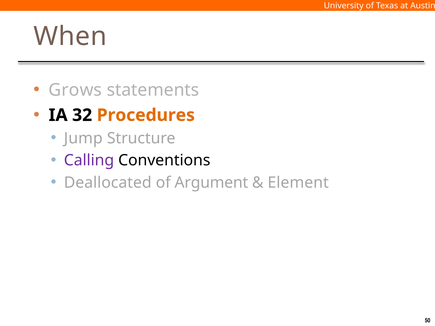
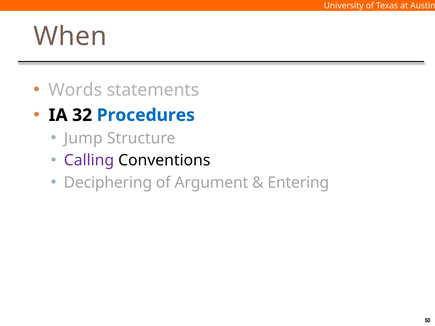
Grows: Grows -> Words (75, 90)
Procedures colour: orange -> blue (146, 115)
Deallocated: Deallocated -> Deciphering (108, 183)
Element: Element -> Entering (298, 183)
